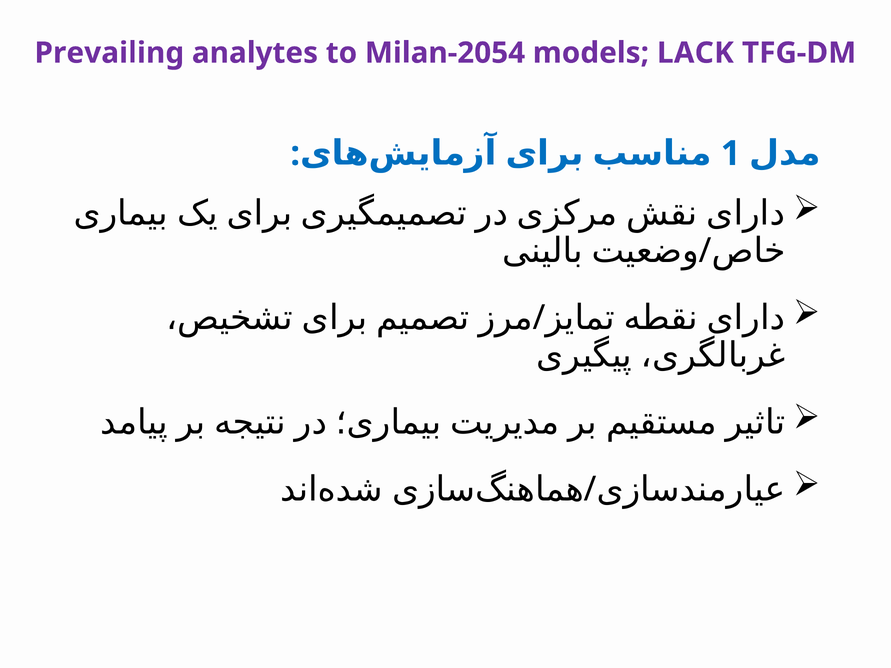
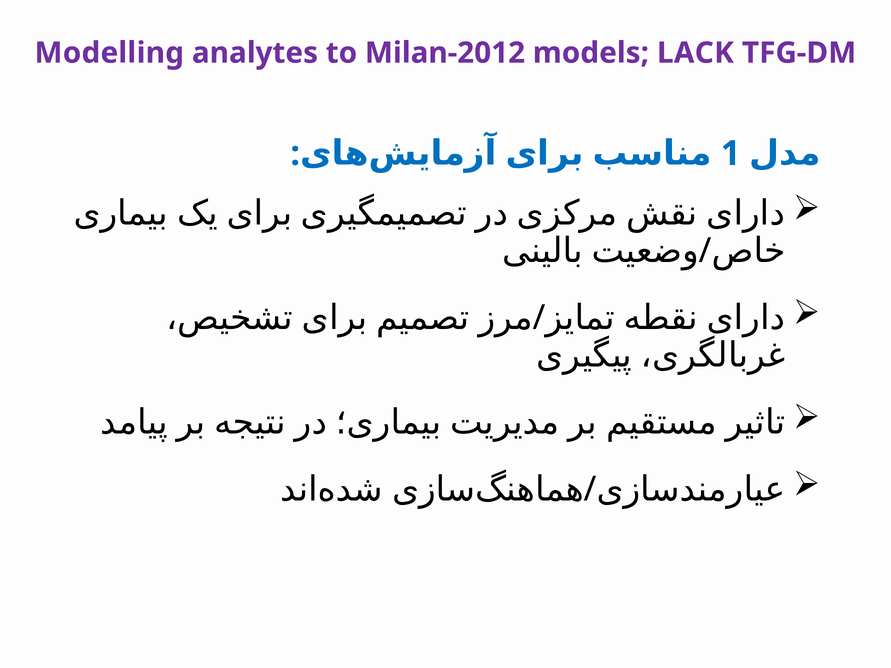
Prevailing: Prevailing -> Modelling (109, 53)
Milan-2054: Milan-2054 -> Milan-2012 (445, 53)
